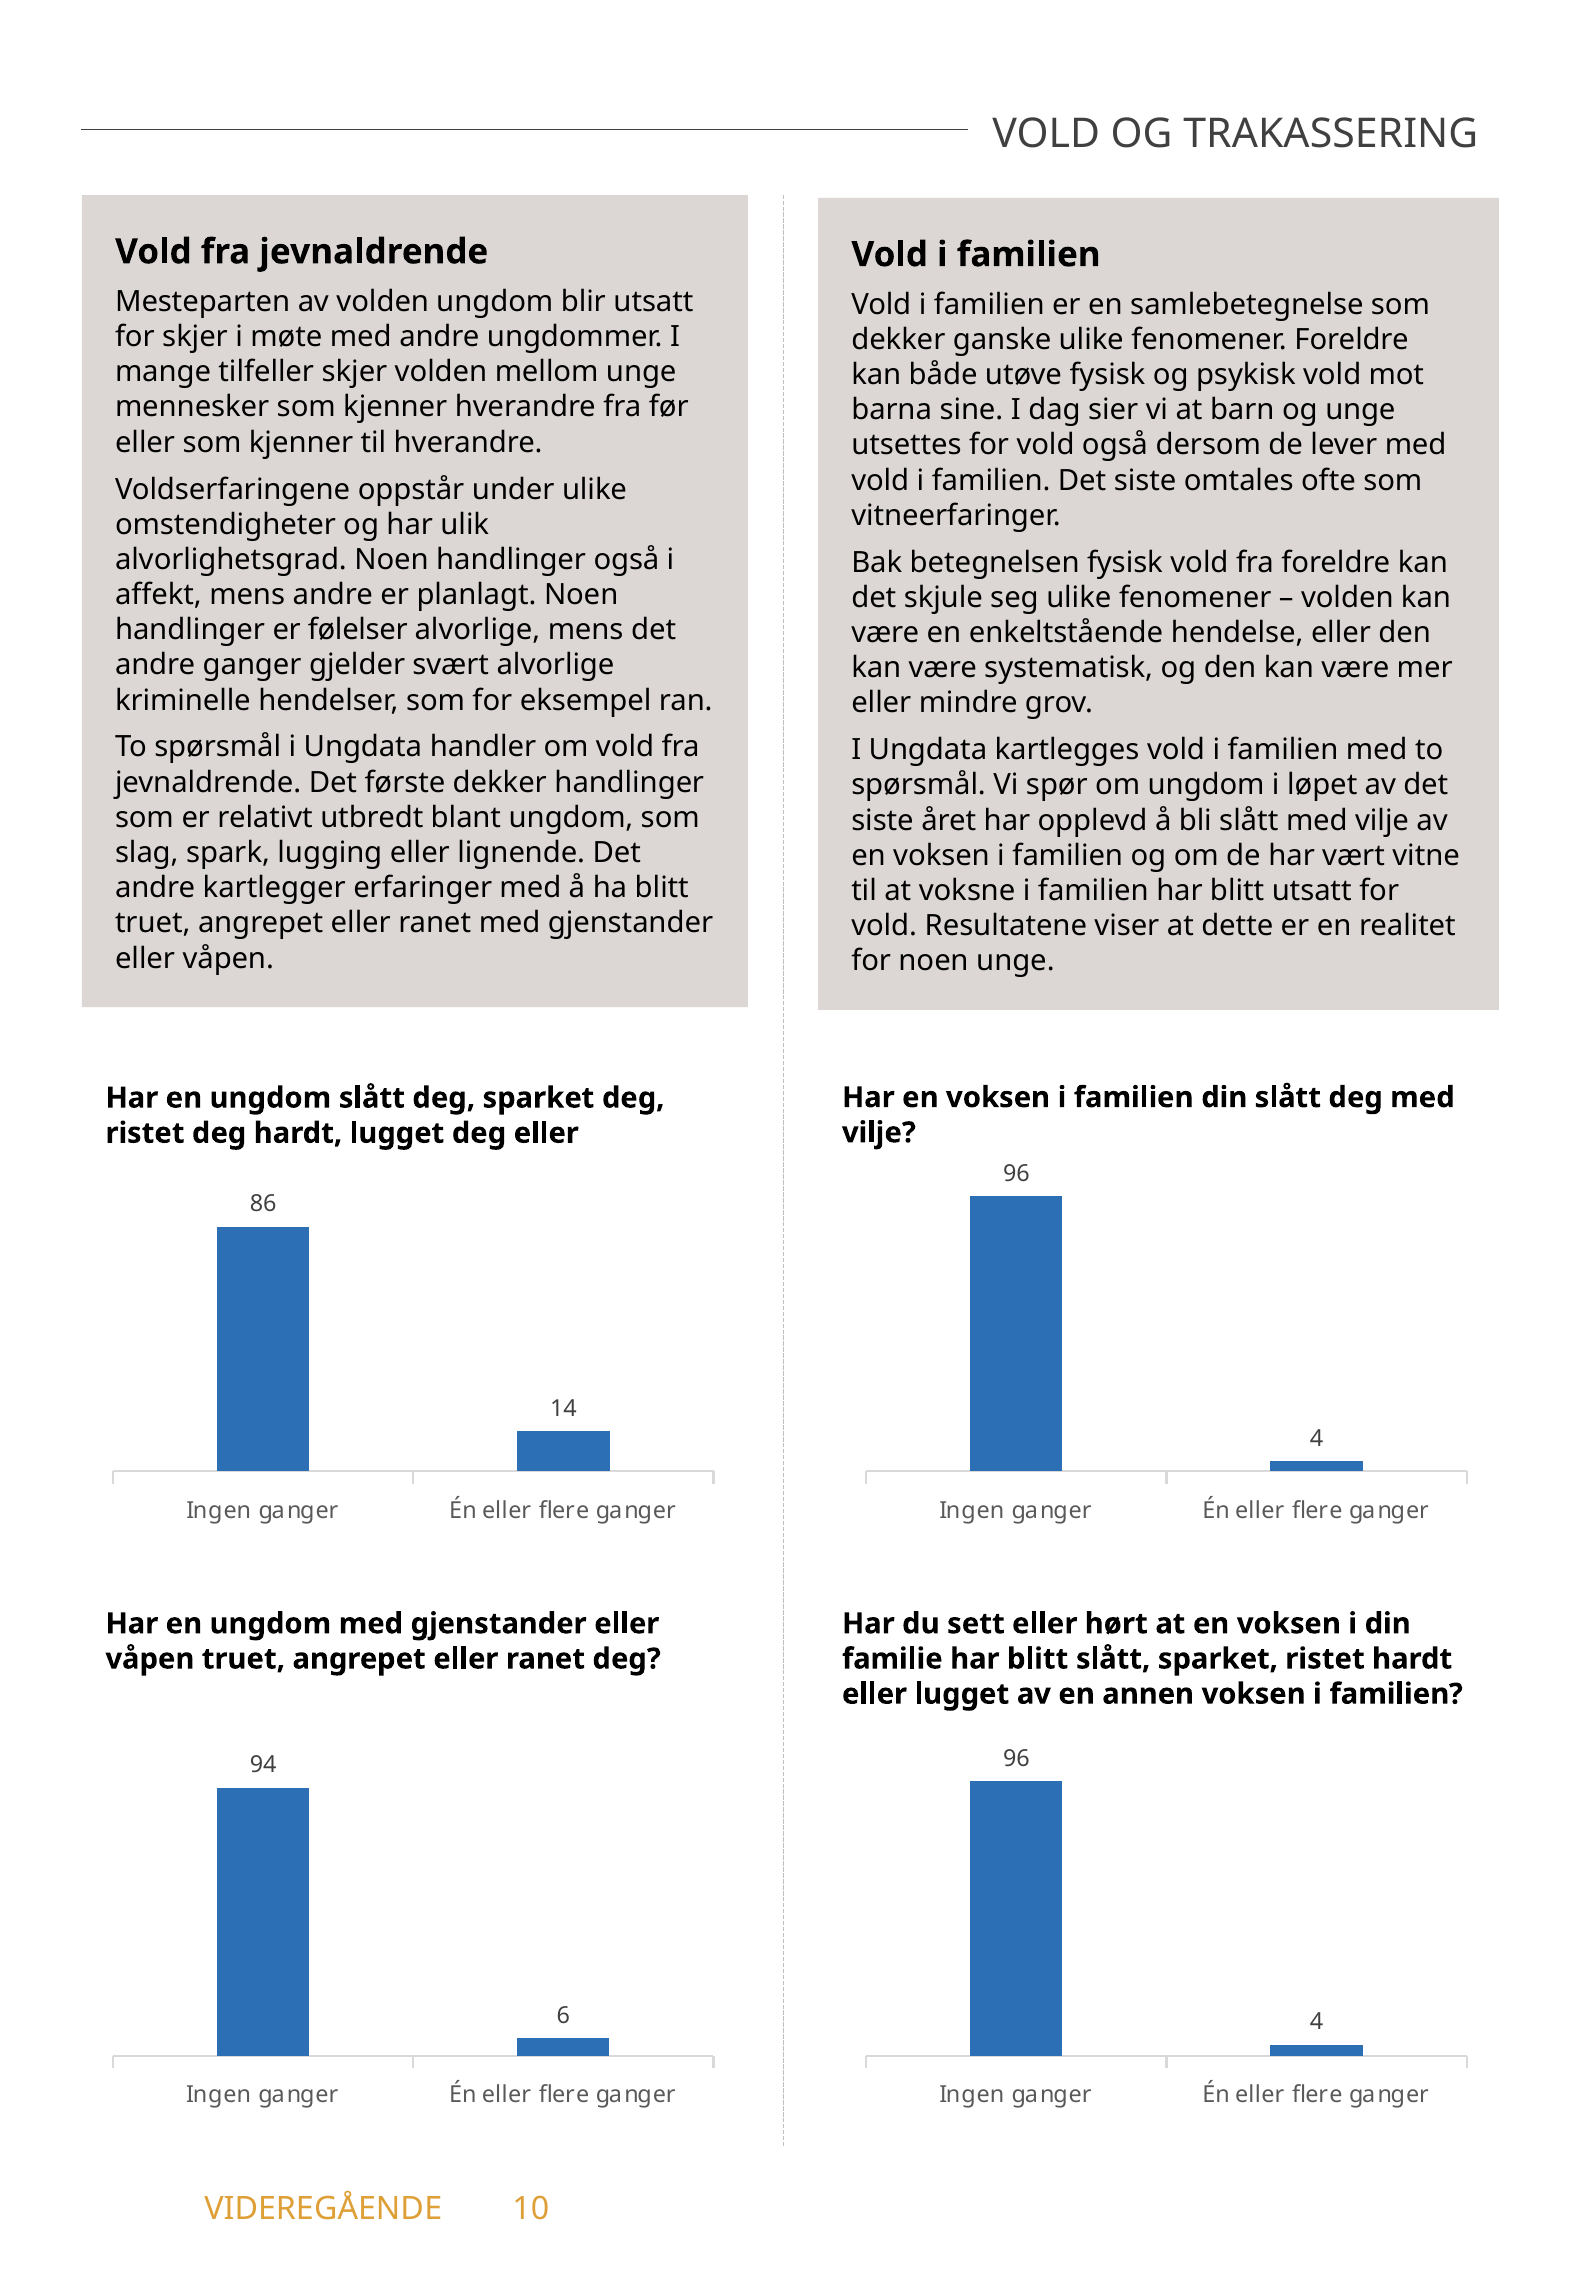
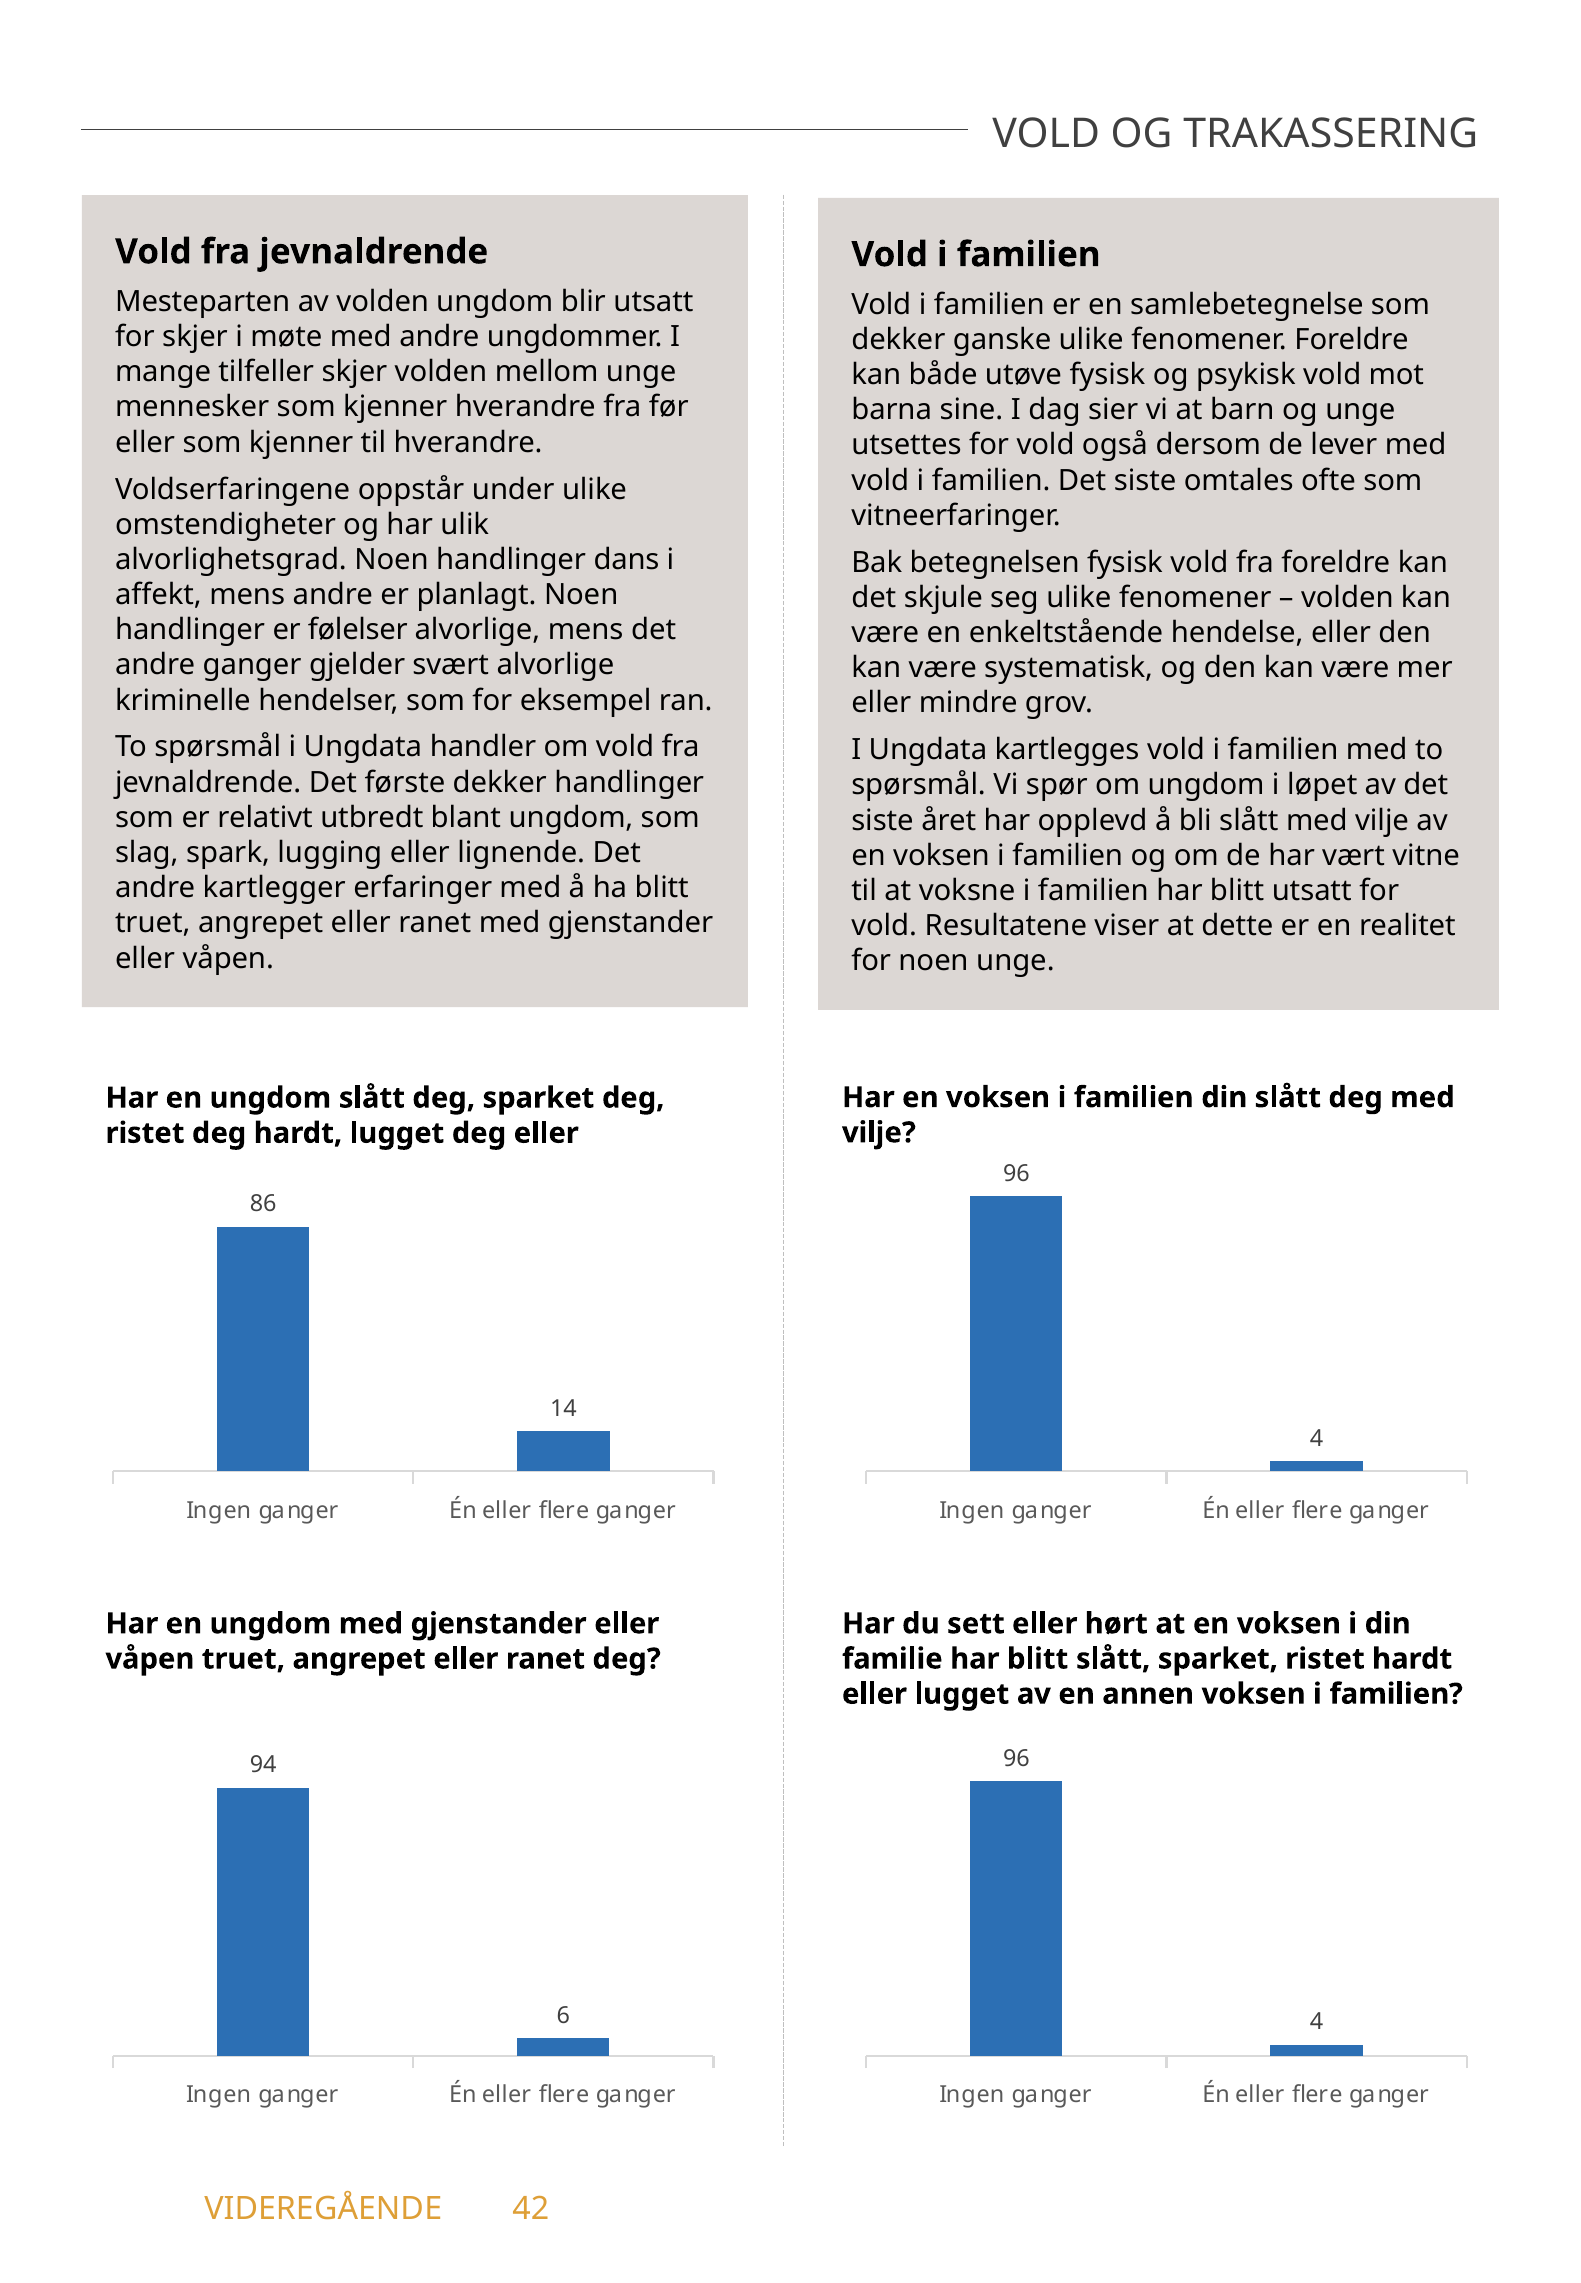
handlinger også: også -> dans (627, 560)
10: 10 -> 42 (531, 2209)
